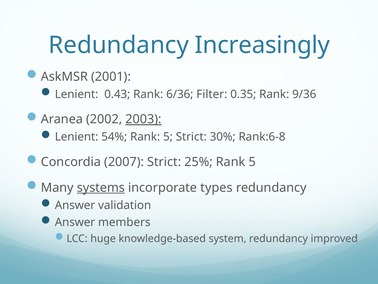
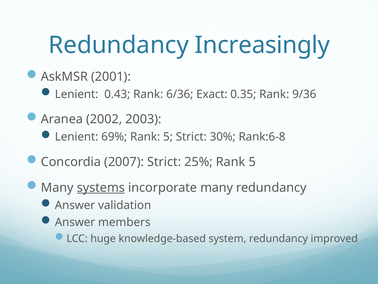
Filter: Filter -> Exact (212, 94)
2003 underline: present -> none (143, 119)
54%: 54% -> 69% (114, 137)
incorporate types: types -> many (217, 187)
